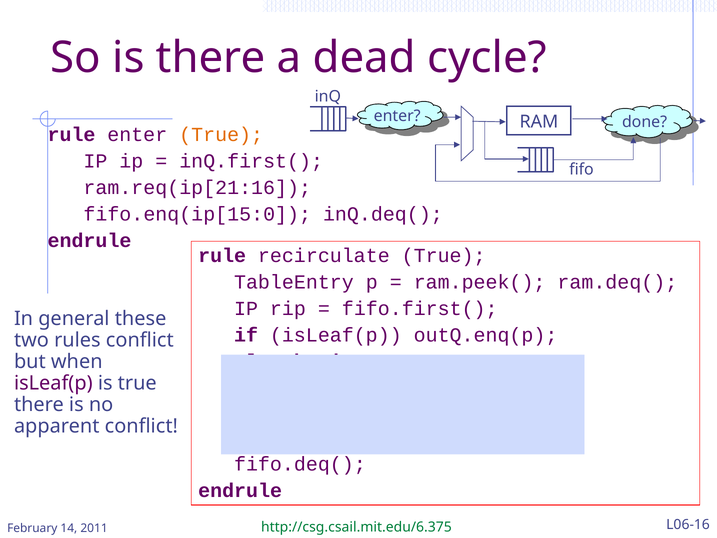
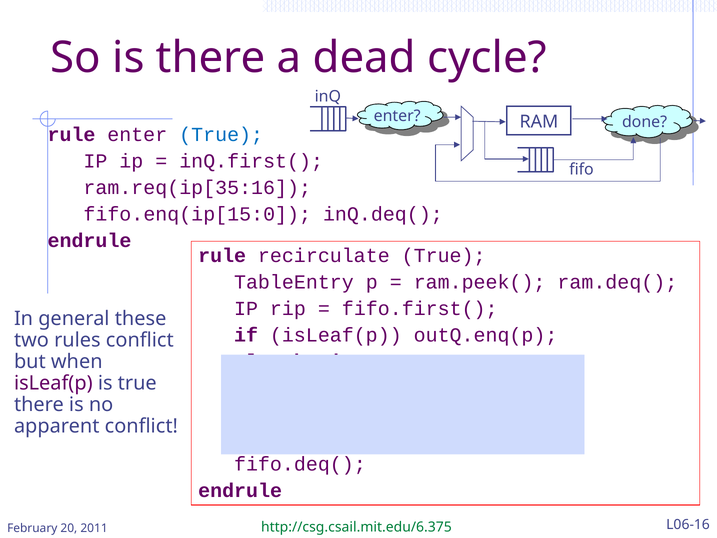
True colour: orange -> blue (221, 135)
ram.req(ip[21:16: ram.req(ip[21:16 -> ram.req(ip[35:16 (197, 187)
14: 14 -> 20 (69, 528)
